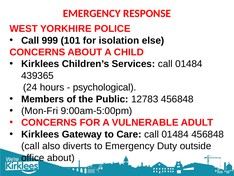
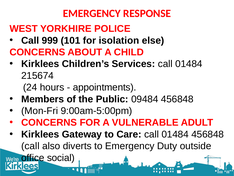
439365: 439365 -> 215674 (37, 75)
psychological: psychological -> appointments (105, 87)
12783: 12783 -> 09484 (145, 99)
office about: about -> social (61, 157)
